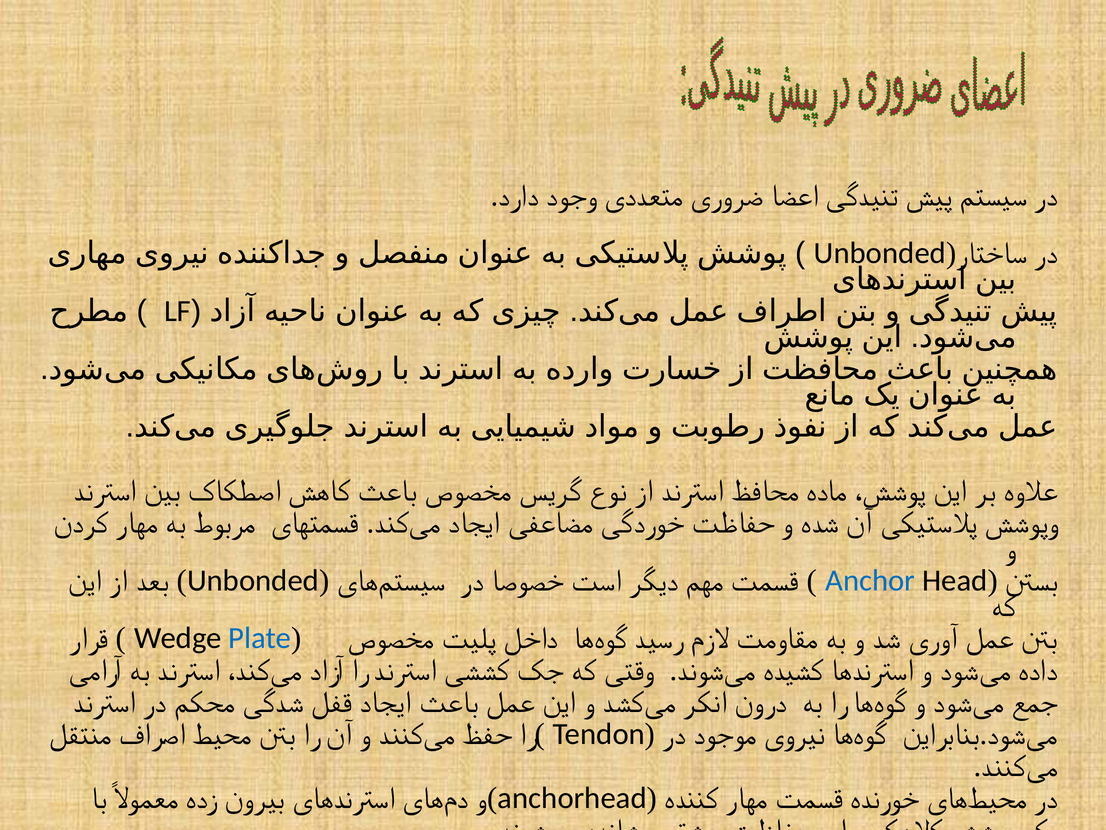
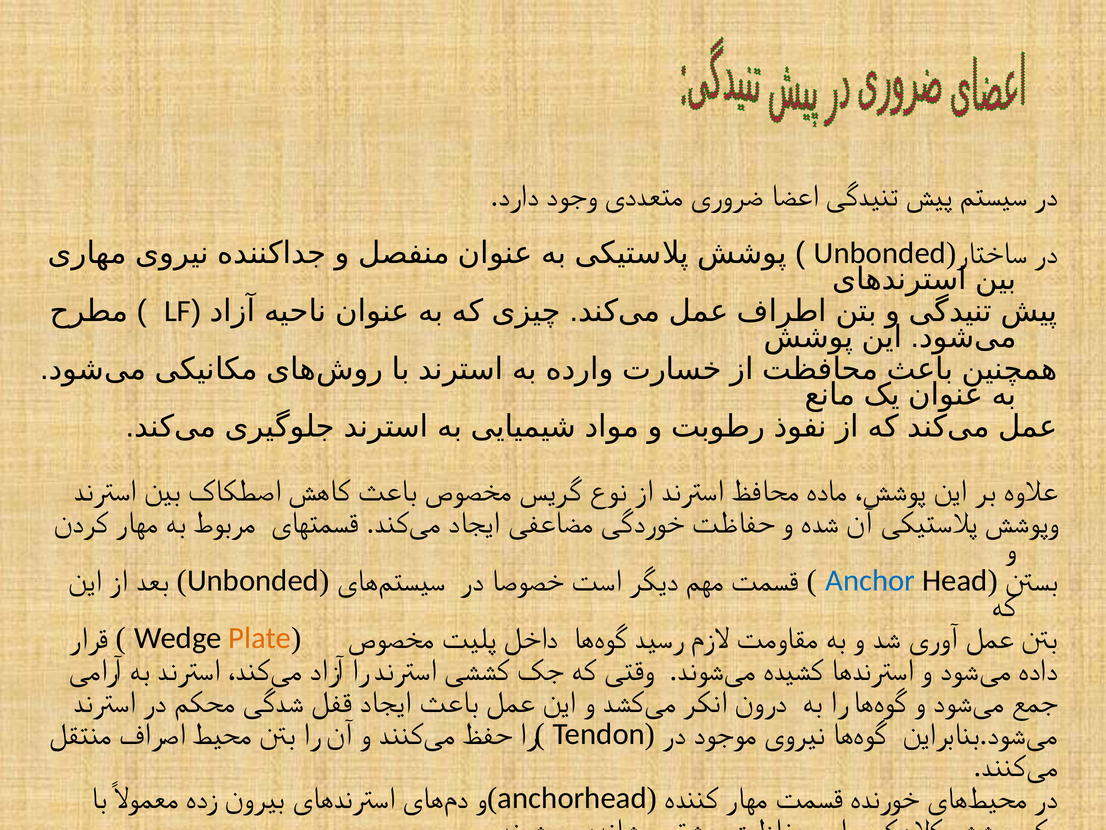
Plate colour: blue -> orange (260, 638)
